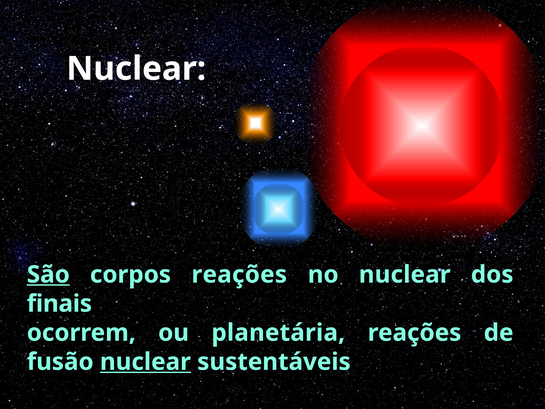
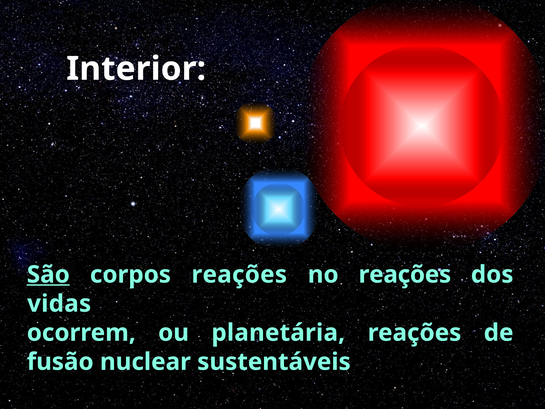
Nuclear: Nuclear -> Interior (136, 69)
no nuclear: nuclear -> reações (405, 274)
finais: finais -> vidas (59, 303)
nuclear underline: present -> none (145, 362)
